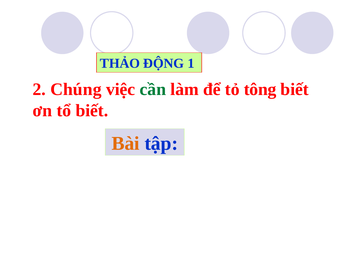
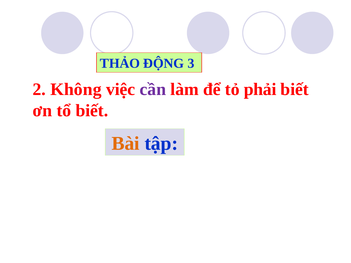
1: 1 -> 3 (191, 64)
Chúng: Chúng -> Không (76, 90)
cần colour: green -> purple (153, 90)
tông: tông -> phải (260, 90)
